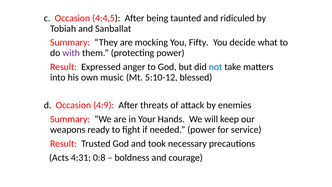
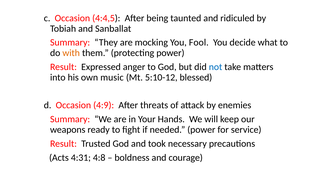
Fifty: Fifty -> Fool (199, 42)
with colour: purple -> orange (71, 53)
0:8: 0:8 -> 4:8 (99, 157)
